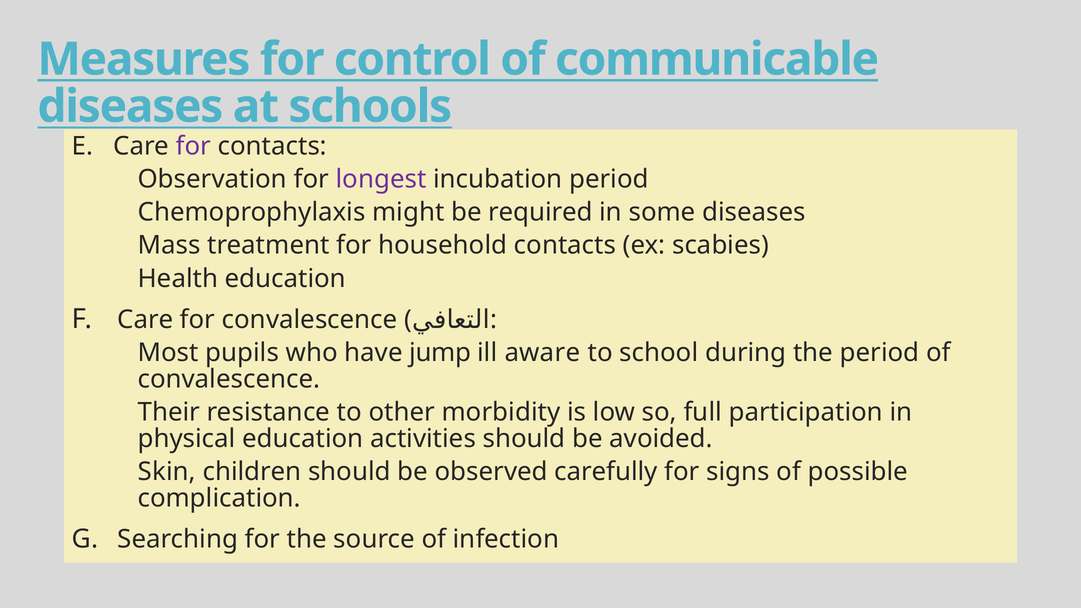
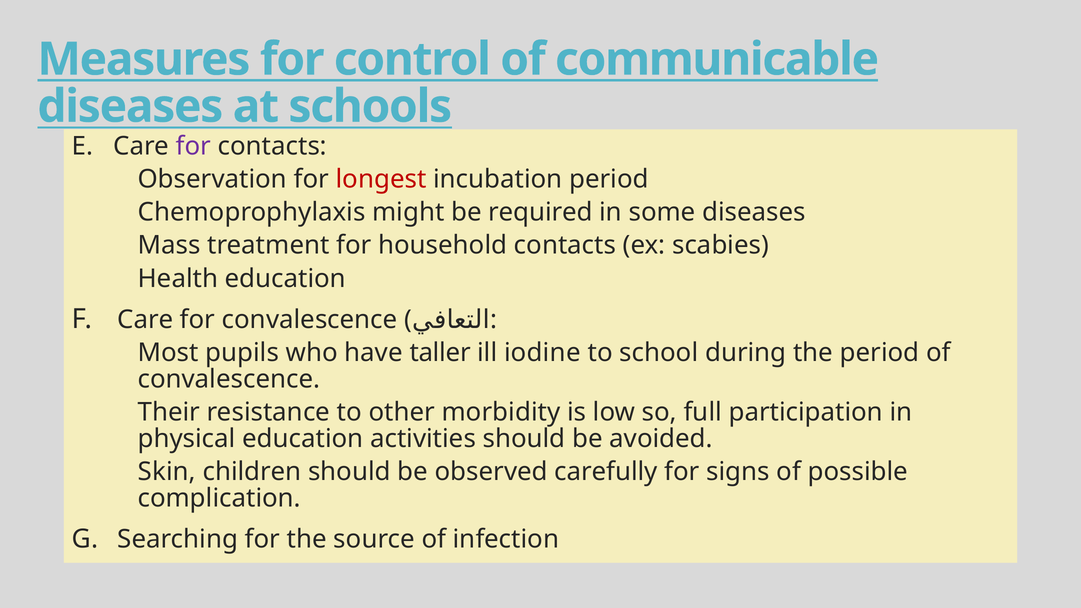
longest colour: purple -> red (381, 179)
jump: jump -> taller (440, 353)
aware: aware -> iodine (542, 353)
